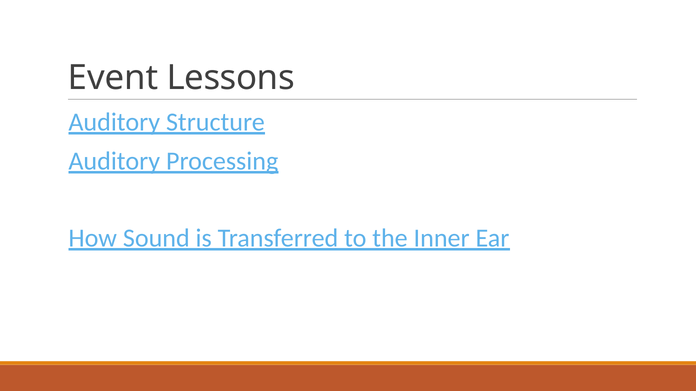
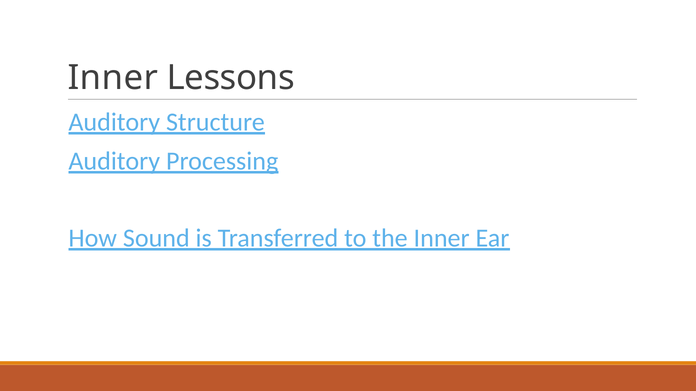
Event: Event -> Inner (113, 78)
